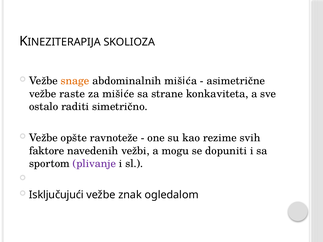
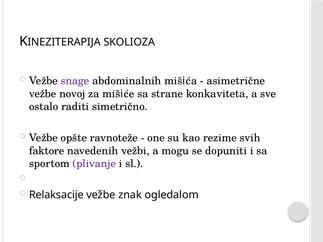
snage colour: orange -> purple (75, 81)
raste: raste -> novoj (72, 94)
Isključujući: Isključujući -> Relaksacije (56, 195)
